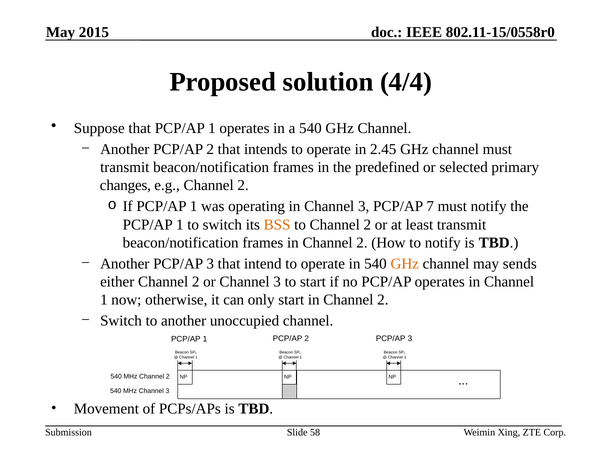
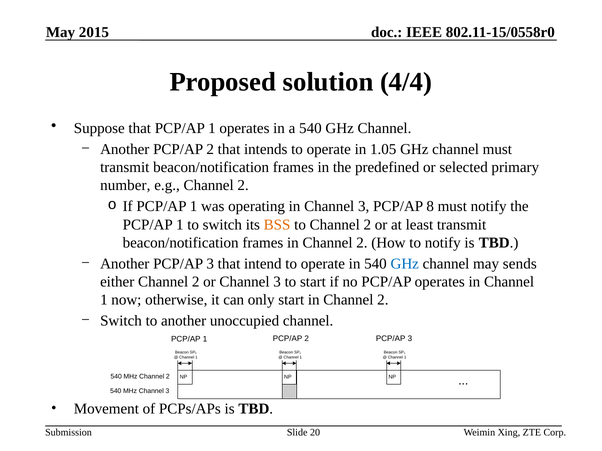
2.45: 2.45 -> 1.05 (383, 150)
changes: changes -> number (125, 186)
7: 7 -> 8 (430, 207)
GHz colour: orange -> blue (405, 264)
58: 58 -> 20 (315, 433)
